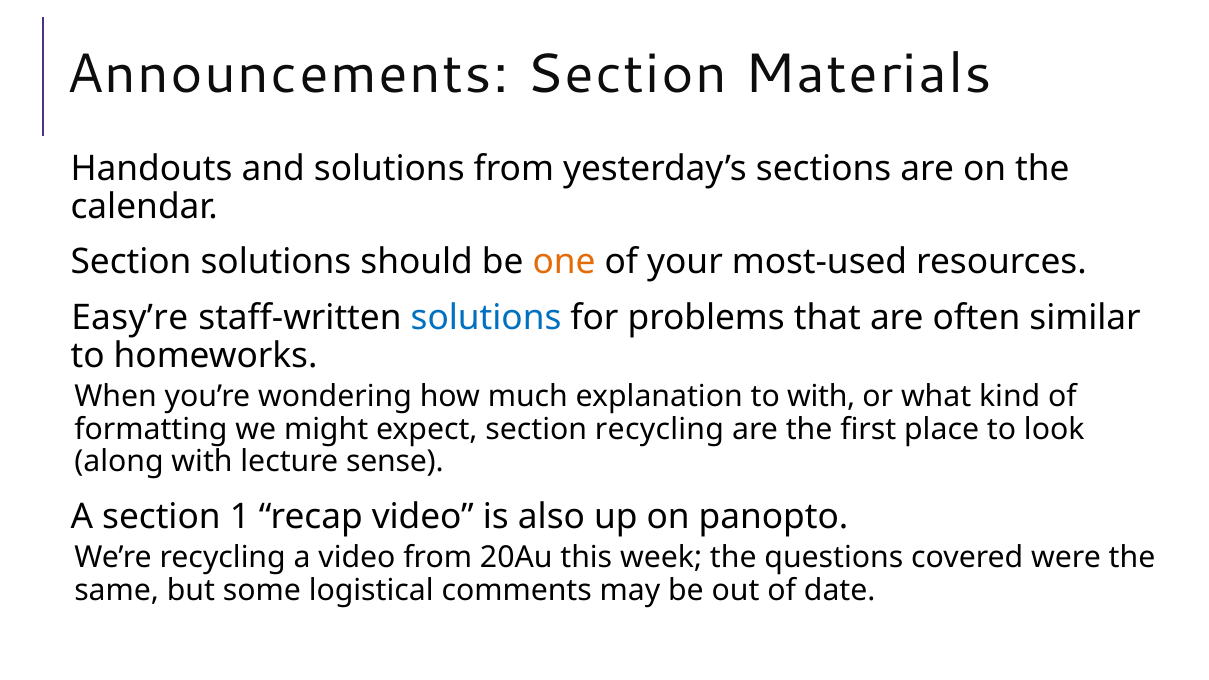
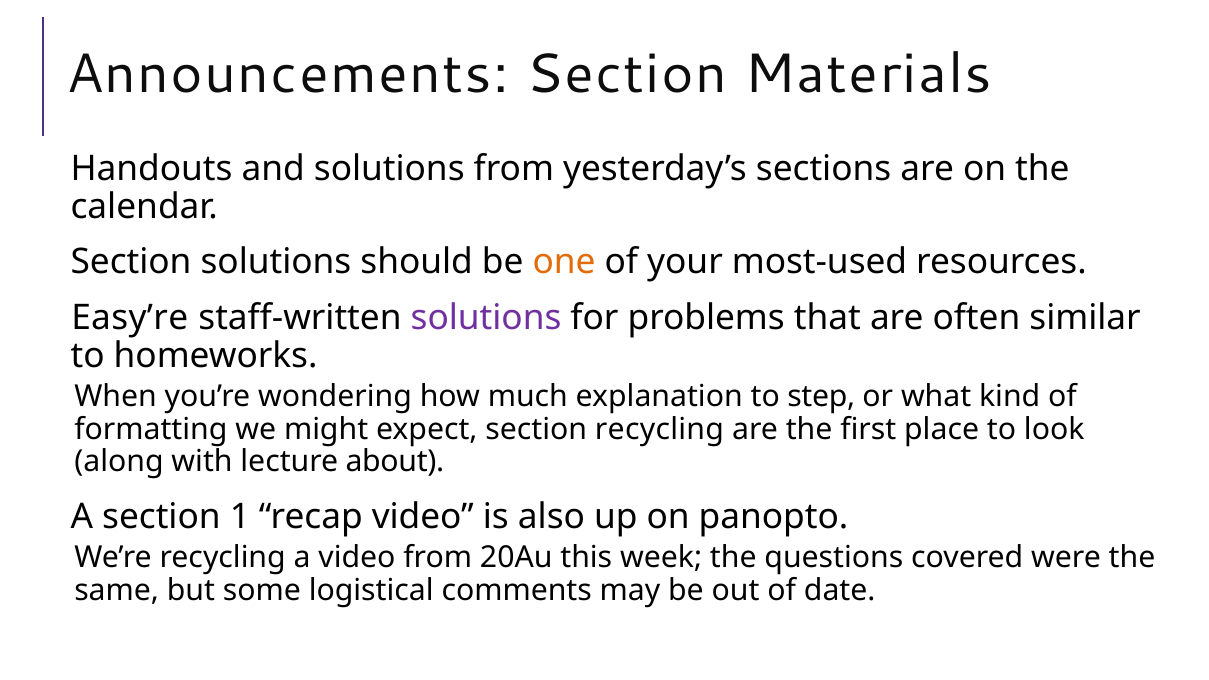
solutions colour: blue -> purple (486, 318)
to with: with -> step (821, 397)
sense: sense -> about (395, 462)
